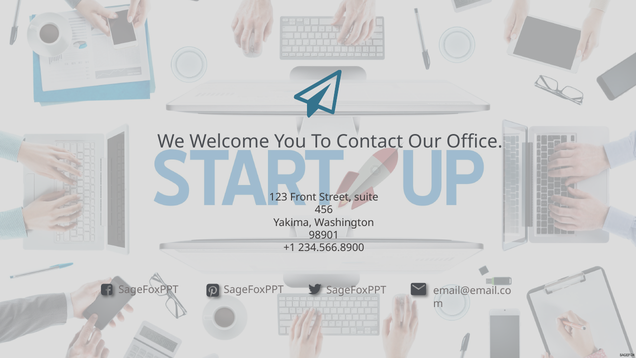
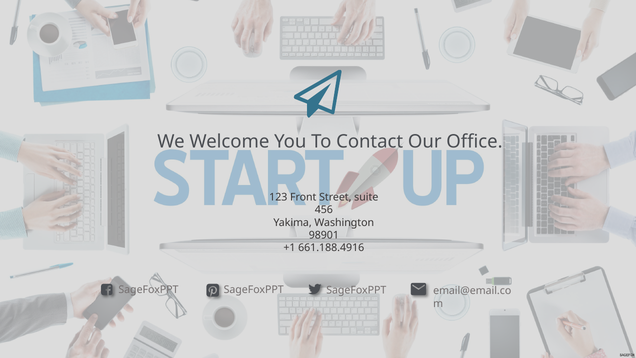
234.566.8900: 234.566.8900 -> 661.188.4916 (331, 248)
